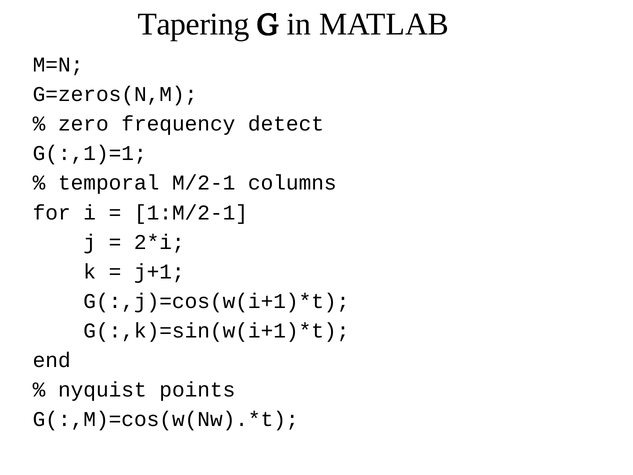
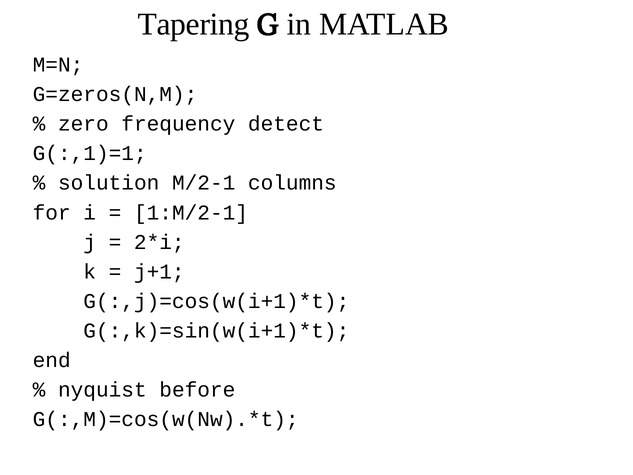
temporal: temporal -> solution (109, 183)
points: points -> before (197, 390)
